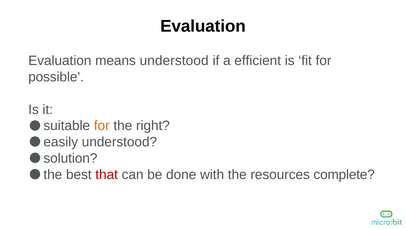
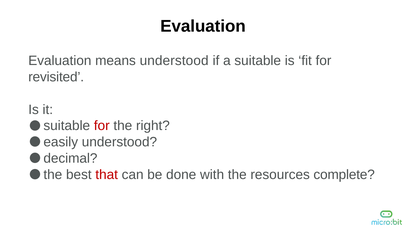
a efficient: efficient -> suitable (258, 61)
possible: possible -> revisited (56, 77)
for colour: orange -> red (102, 126)
solution: solution -> decimal (70, 158)
